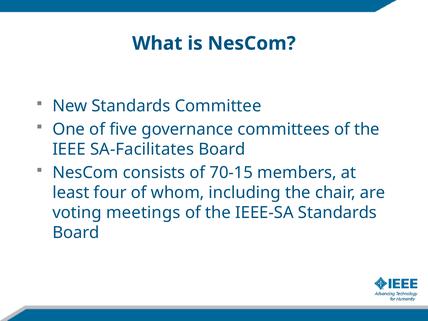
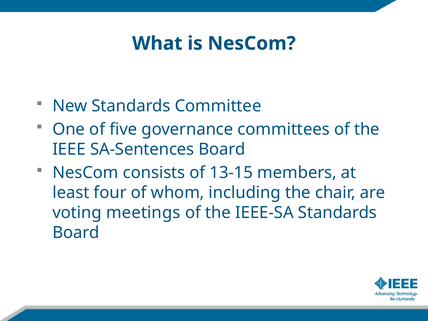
SA-Facilitates: SA-Facilitates -> SA-Sentences (142, 149)
70-15: 70-15 -> 13-15 (231, 173)
